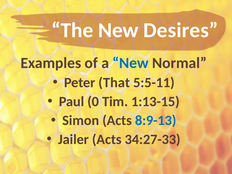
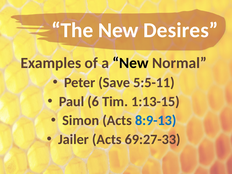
New colour: blue -> black (131, 63)
That: That -> Save (114, 83)
0: 0 -> 6 (93, 101)
34:27-33: 34:27-33 -> 69:27-33 (153, 139)
